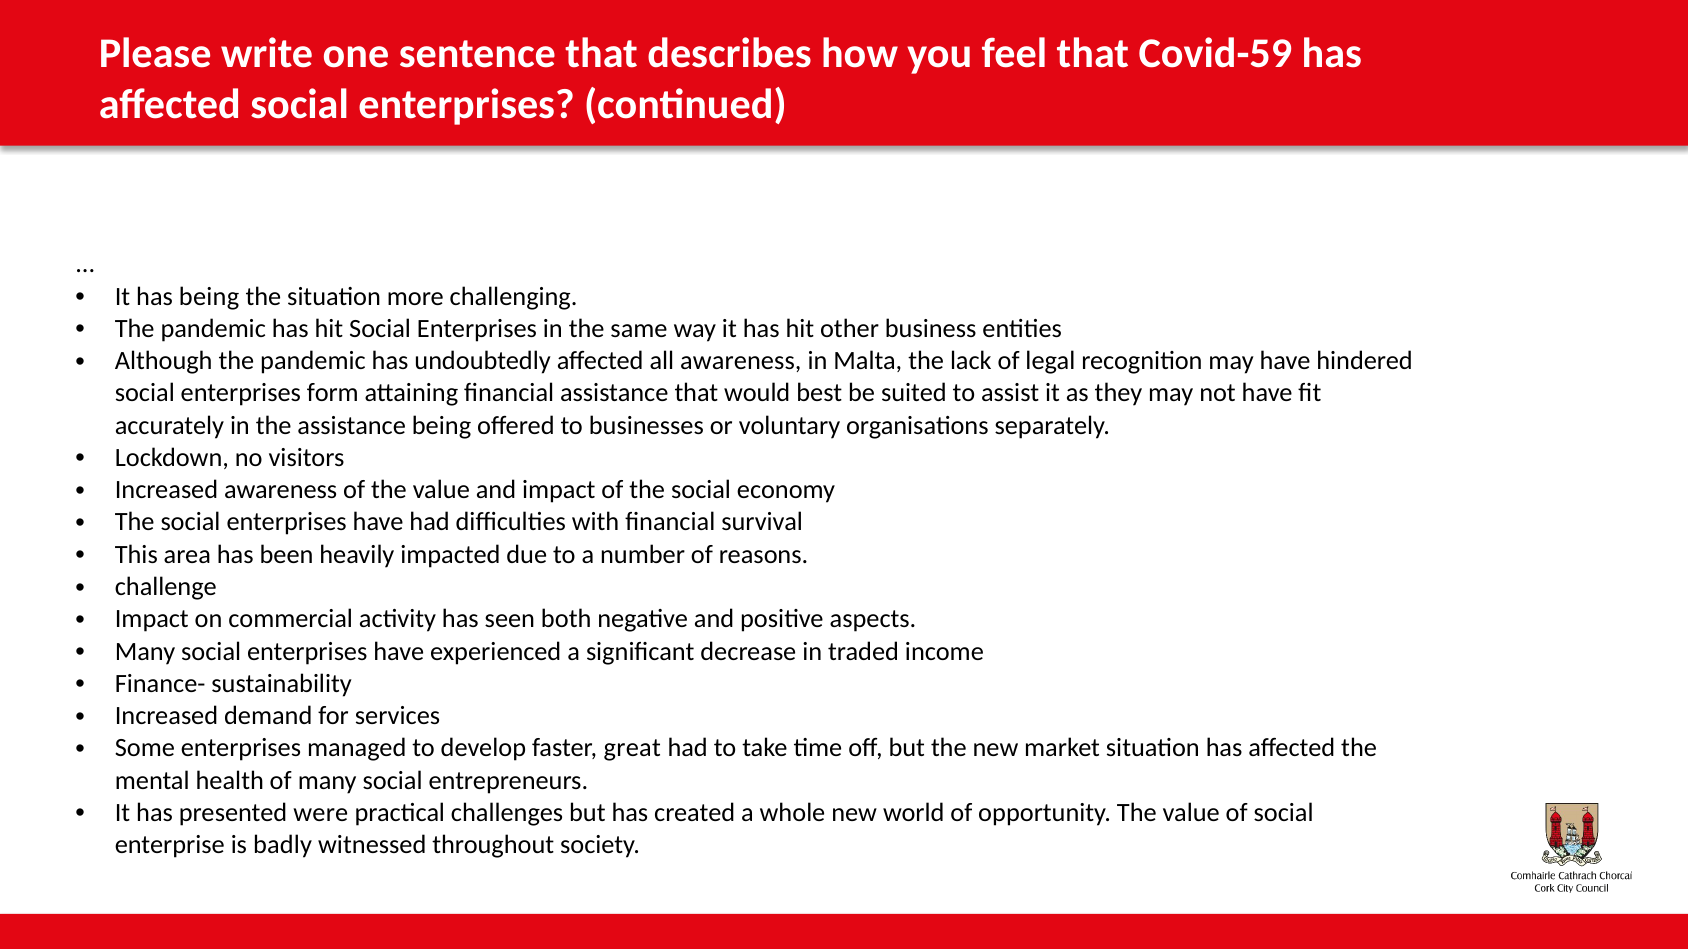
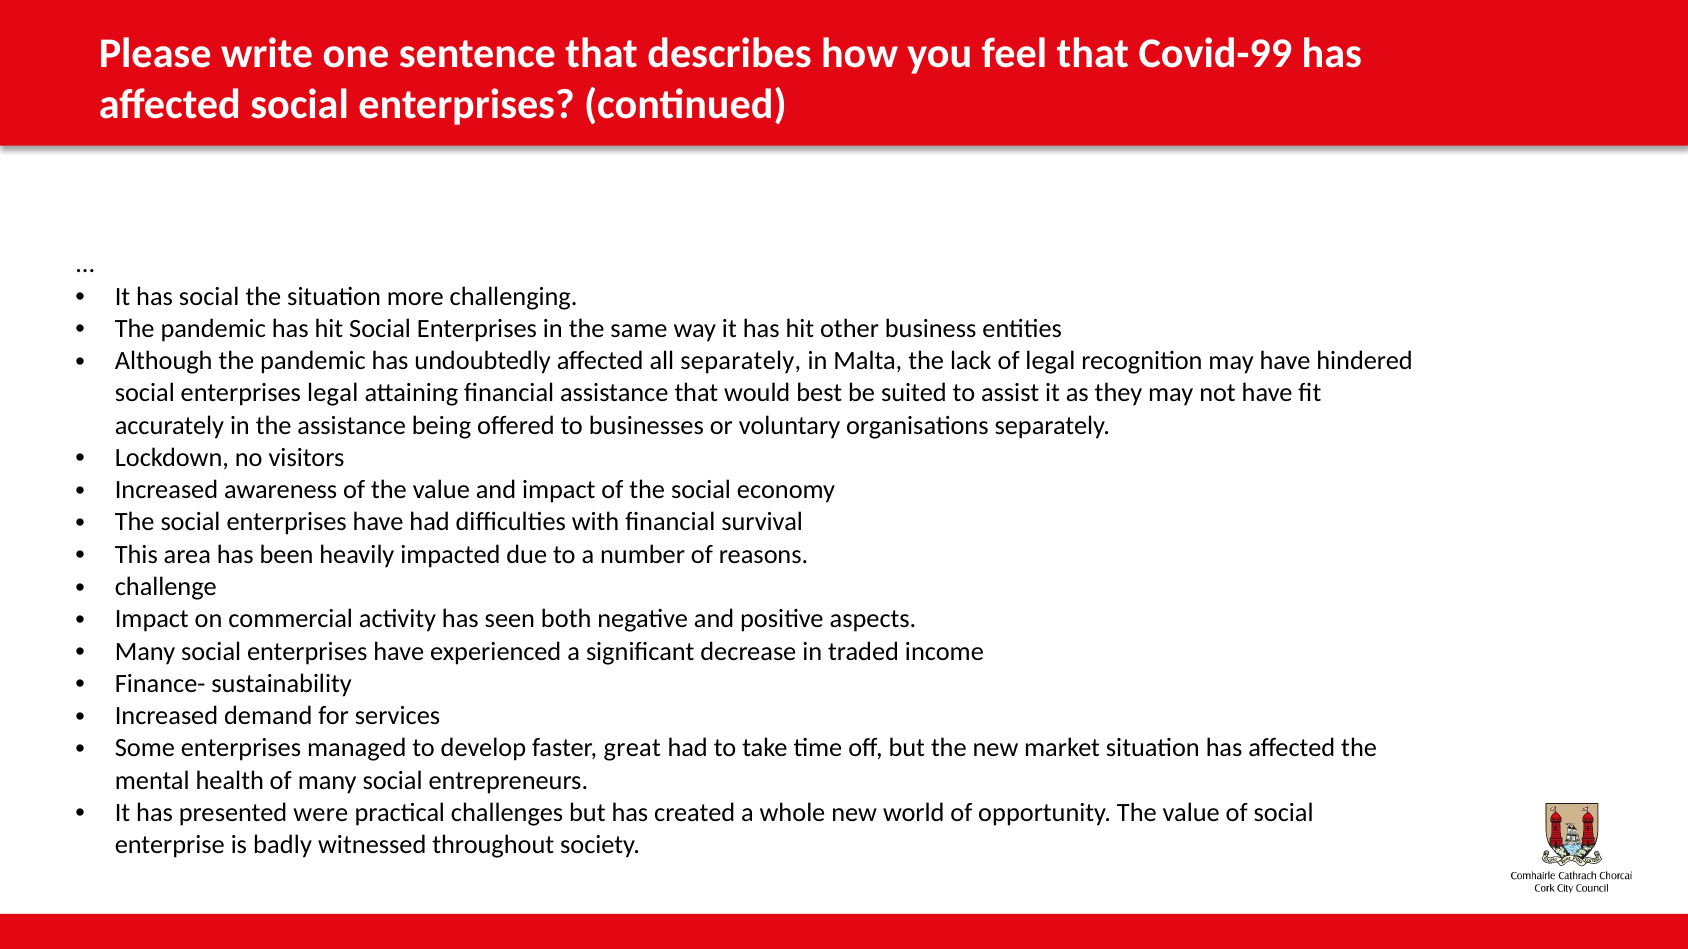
Covid-59: Covid-59 -> Covid-99 (1215, 54)
has being: being -> social (209, 296)
all awareness: awareness -> separately (741, 361)
enterprises form: form -> legal (333, 393)
